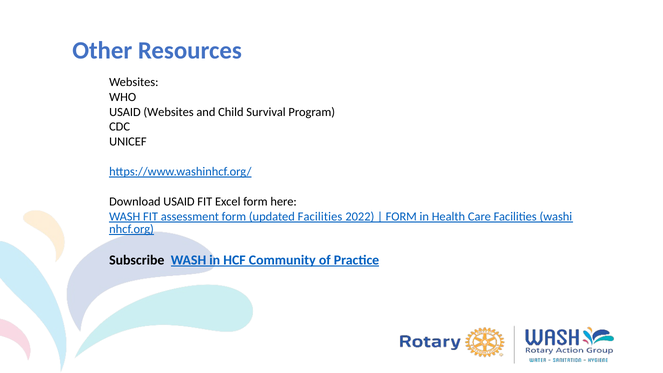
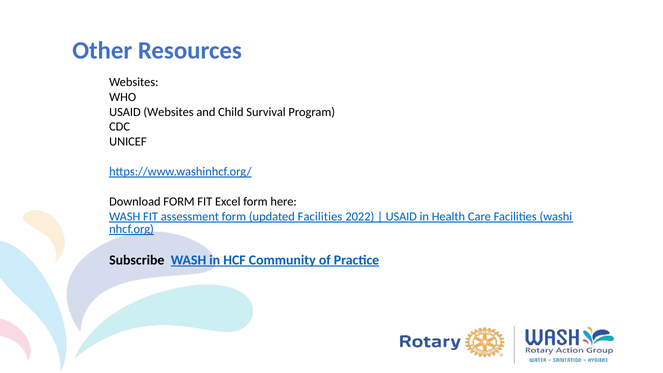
Download USAID: USAID -> FORM (179, 202)
FORM: FORM -> USAID (401, 217)
